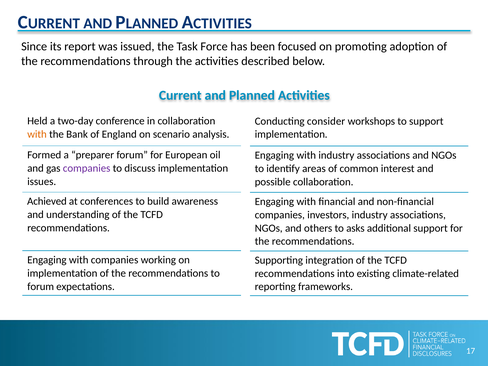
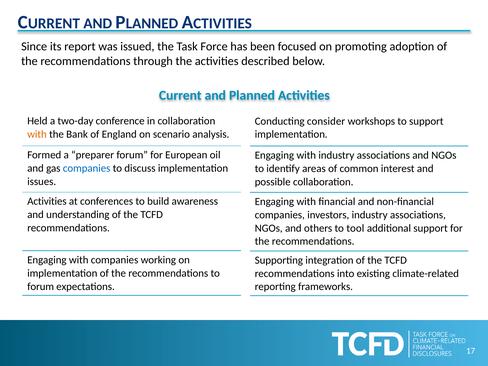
companies colour: purple -> blue (87, 168)
Achieved: Achieved -> Activities (47, 201)
asks: asks -> tool (355, 228)
